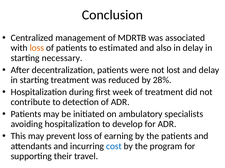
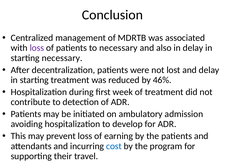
loss colour: orange -> purple (37, 48)
to estimated: estimated -> necessary (118, 48)
28%: 28% -> 46% (162, 80)
specialists: specialists -> admission (184, 115)
